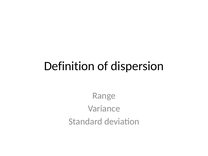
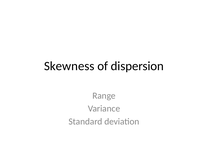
Definition: Definition -> Skewness (69, 66)
